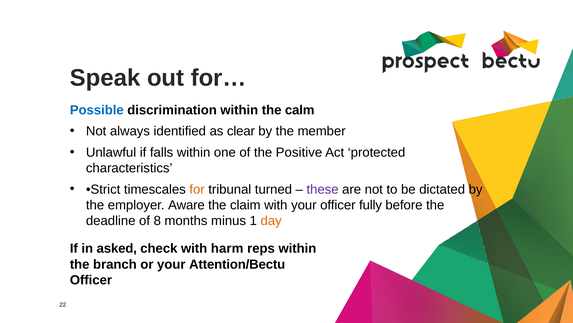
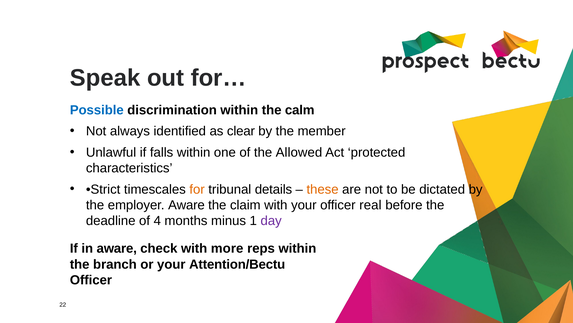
Positive: Positive -> Allowed (299, 152)
turned: turned -> details (273, 189)
these colour: purple -> orange (323, 189)
fully: fully -> real (370, 205)
8: 8 -> 4 (157, 220)
day colour: orange -> purple (271, 220)
in asked: asked -> aware (117, 248)
harm: harm -> more (227, 248)
